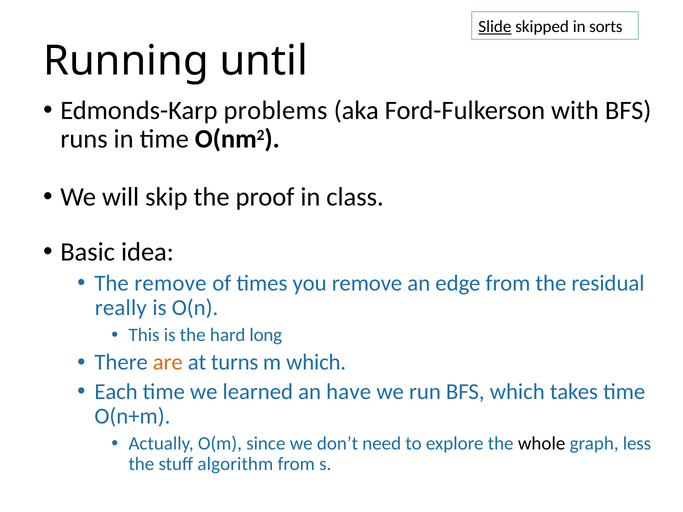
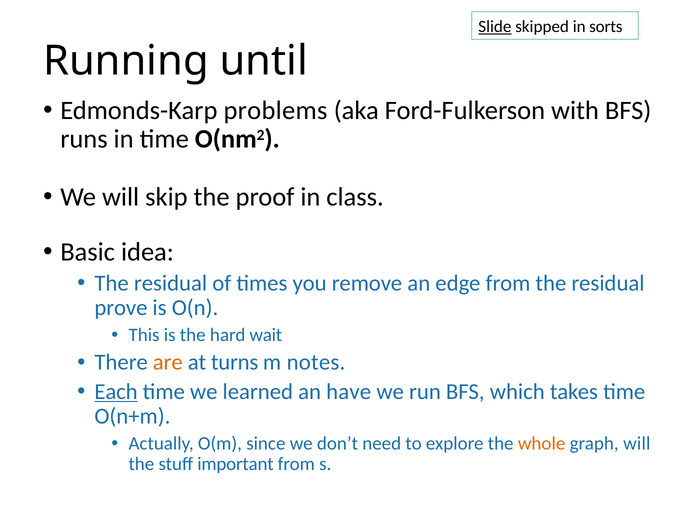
remove: remove -> residual (171, 284)
really: really -> prove (121, 308)
long: long -> wait (266, 335)
m which: which -> notes (316, 363)
Each underline: none -> present (116, 392)
whole colour: black -> orange (542, 444)
graph less: less -> will (637, 444)
algorithm: algorithm -> important (235, 464)
